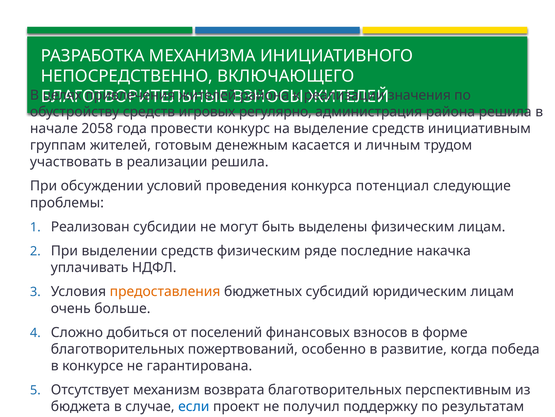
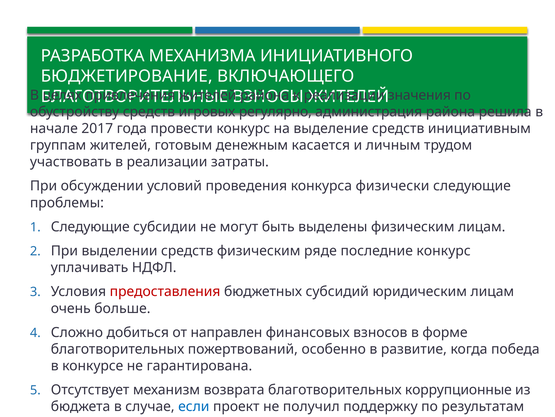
НЕПОСРЕДСТВЕННО: НЕПОСРЕДСТВЕННО -> БЮДЖЕТИРОВАНИЕ (127, 76)
2058: 2058 -> 2017 (97, 128)
реализации решила: решила -> затраты (240, 162)
потенциал: потенциал -> физически (392, 186)
Реализован: Реализован -> Следующие (90, 226)
последние накачка: накачка -> конкурс (444, 251)
предоставления colour: orange -> red (165, 291)
поселений: поселений -> направлен (226, 332)
перспективным: перспективным -> коррупционные (458, 389)
